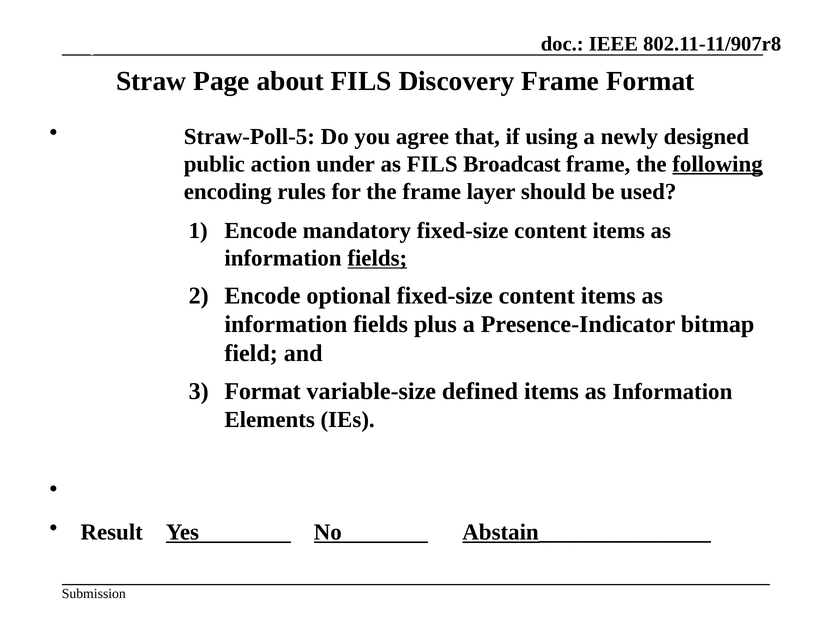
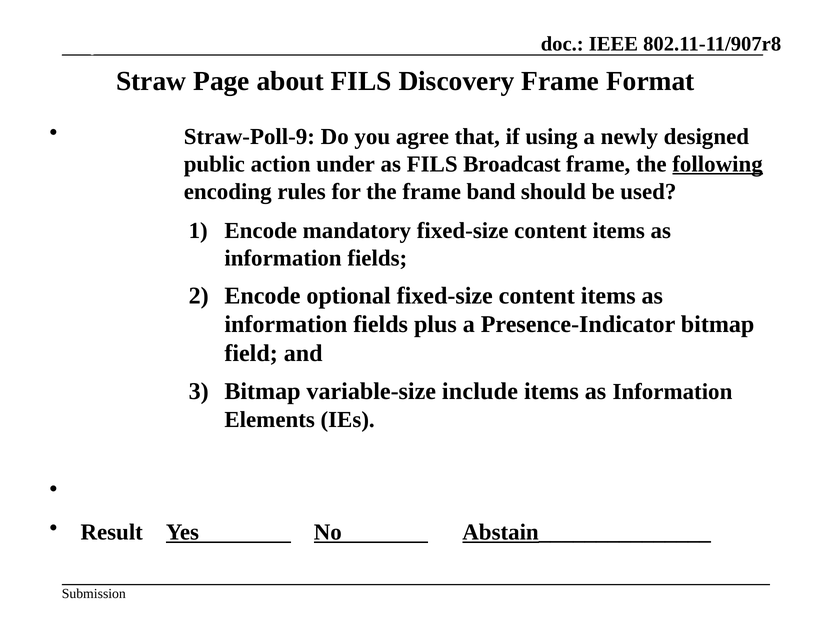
Straw-Poll-5: Straw-Poll-5 -> Straw-Poll-9 (249, 136)
layer: layer -> band (491, 192)
fields underline: present -> none (377, 258)
Format: Format -> Bitmap (262, 391)
defined: defined -> include (480, 391)
